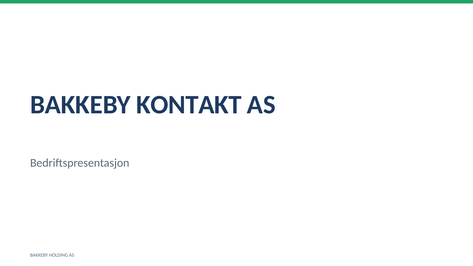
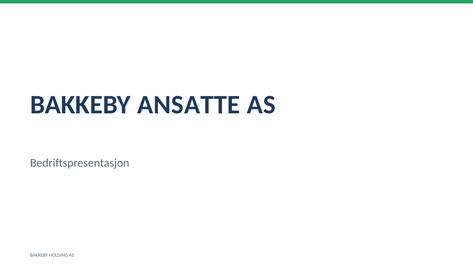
KONTAKT: KONTAKT -> ANSATTE (189, 105)
